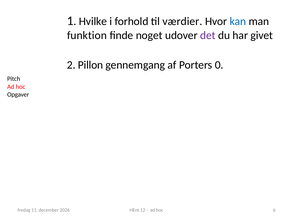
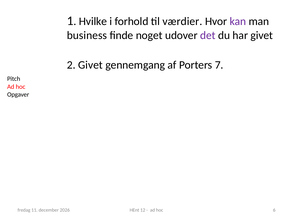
kan colour: blue -> purple (238, 21)
funktion: funktion -> business (87, 35)
2 Pillon: Pillon -> Givet (90, 65)
0: 0 -> 7 (219, 65)
